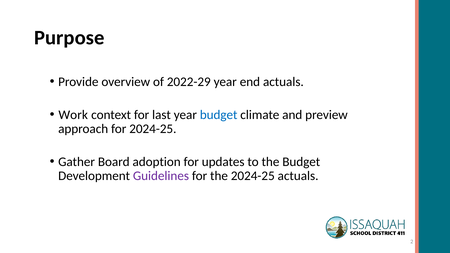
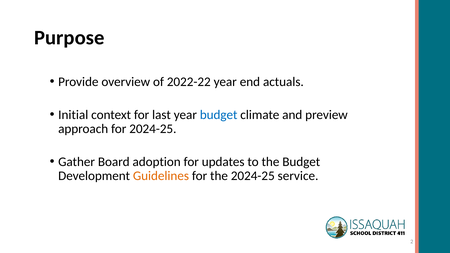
2022-29: 2022-29 -> 2022-22 (189, 82)
Work: Work -> Initial (73, 115)
Guidelines colour: purple -> orange (161, 176)
2024-25 actuals: actuals -> service (298, 176)
